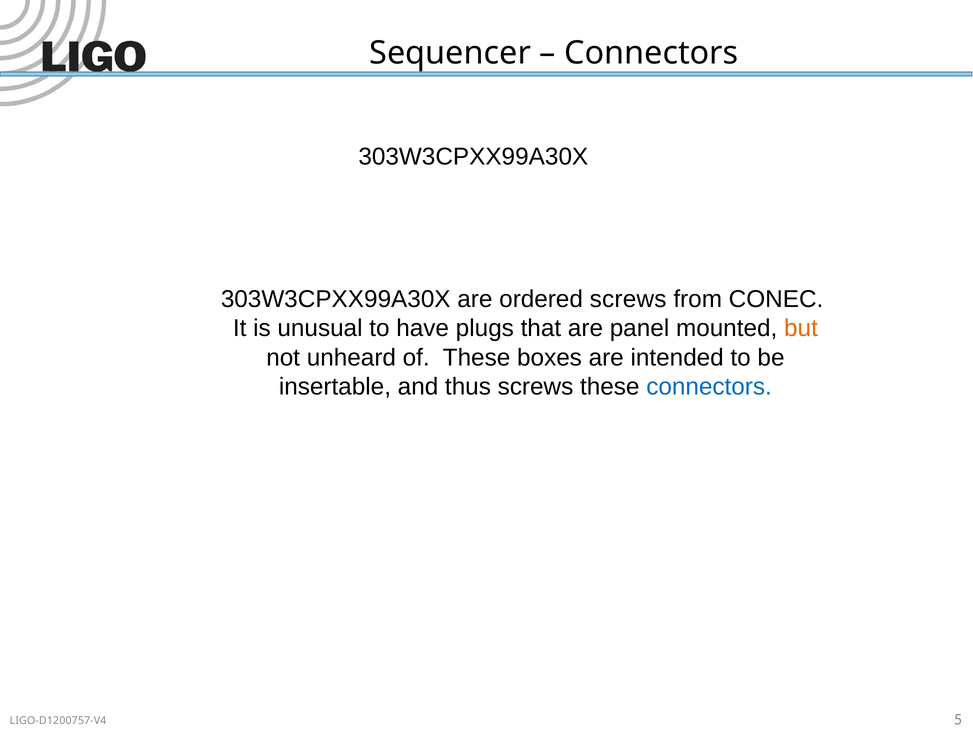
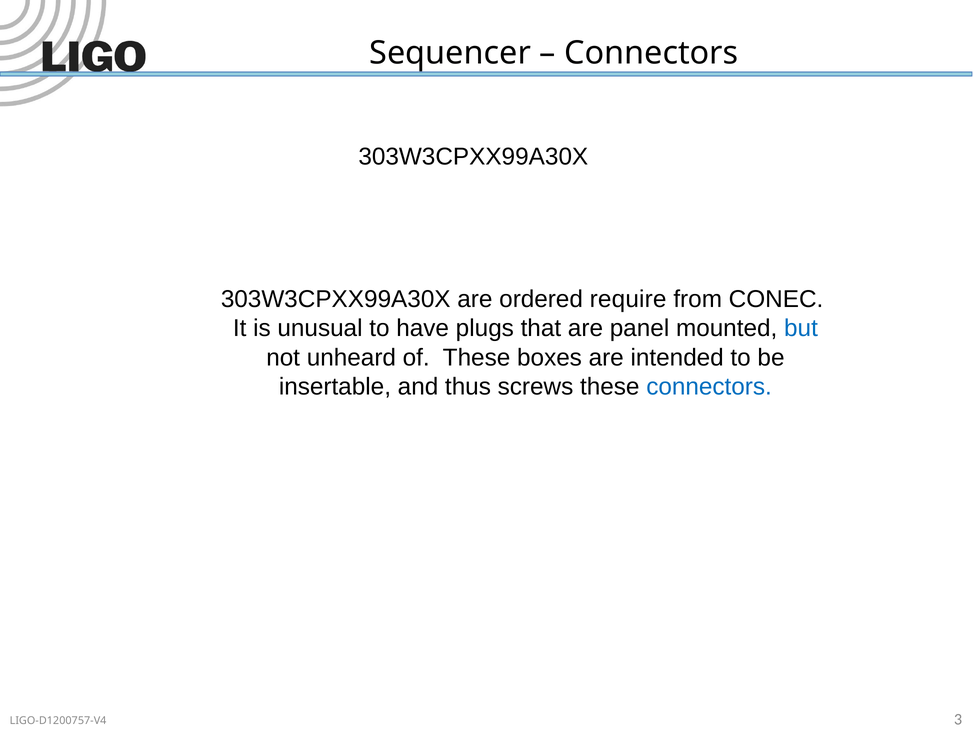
ordered screws: screws -> require (628, 299)
but colour: orange -> blue (801, 328)
5: 5 -> 3 (958, 719)
